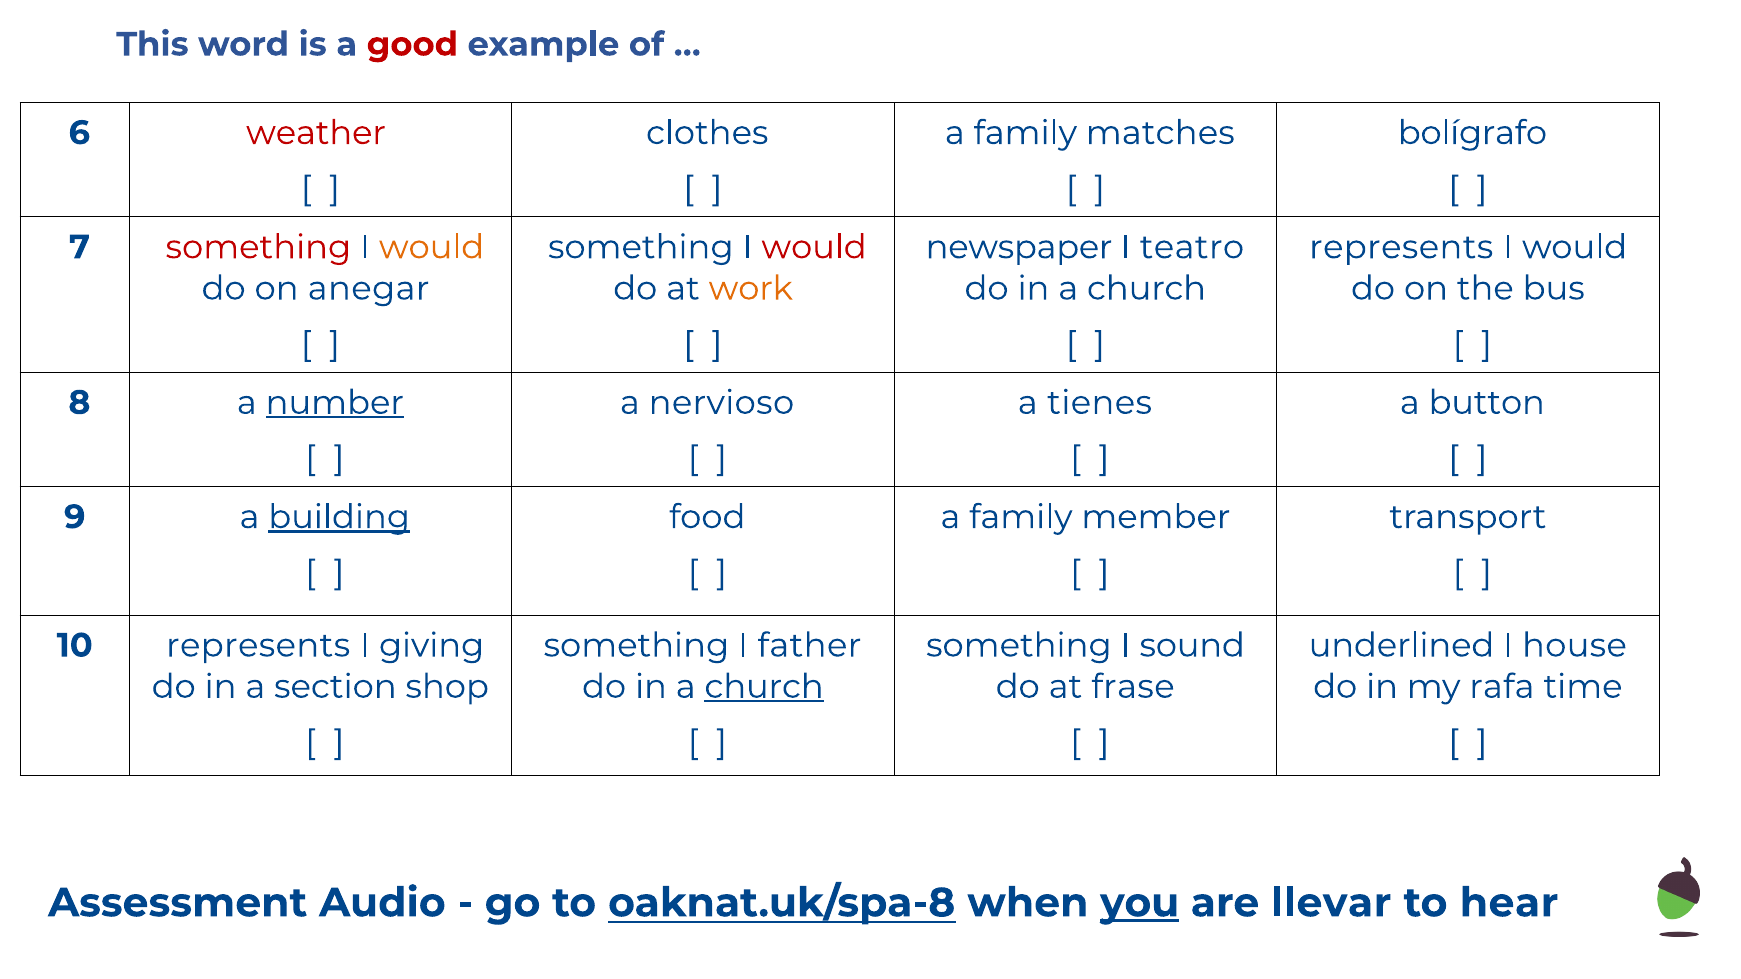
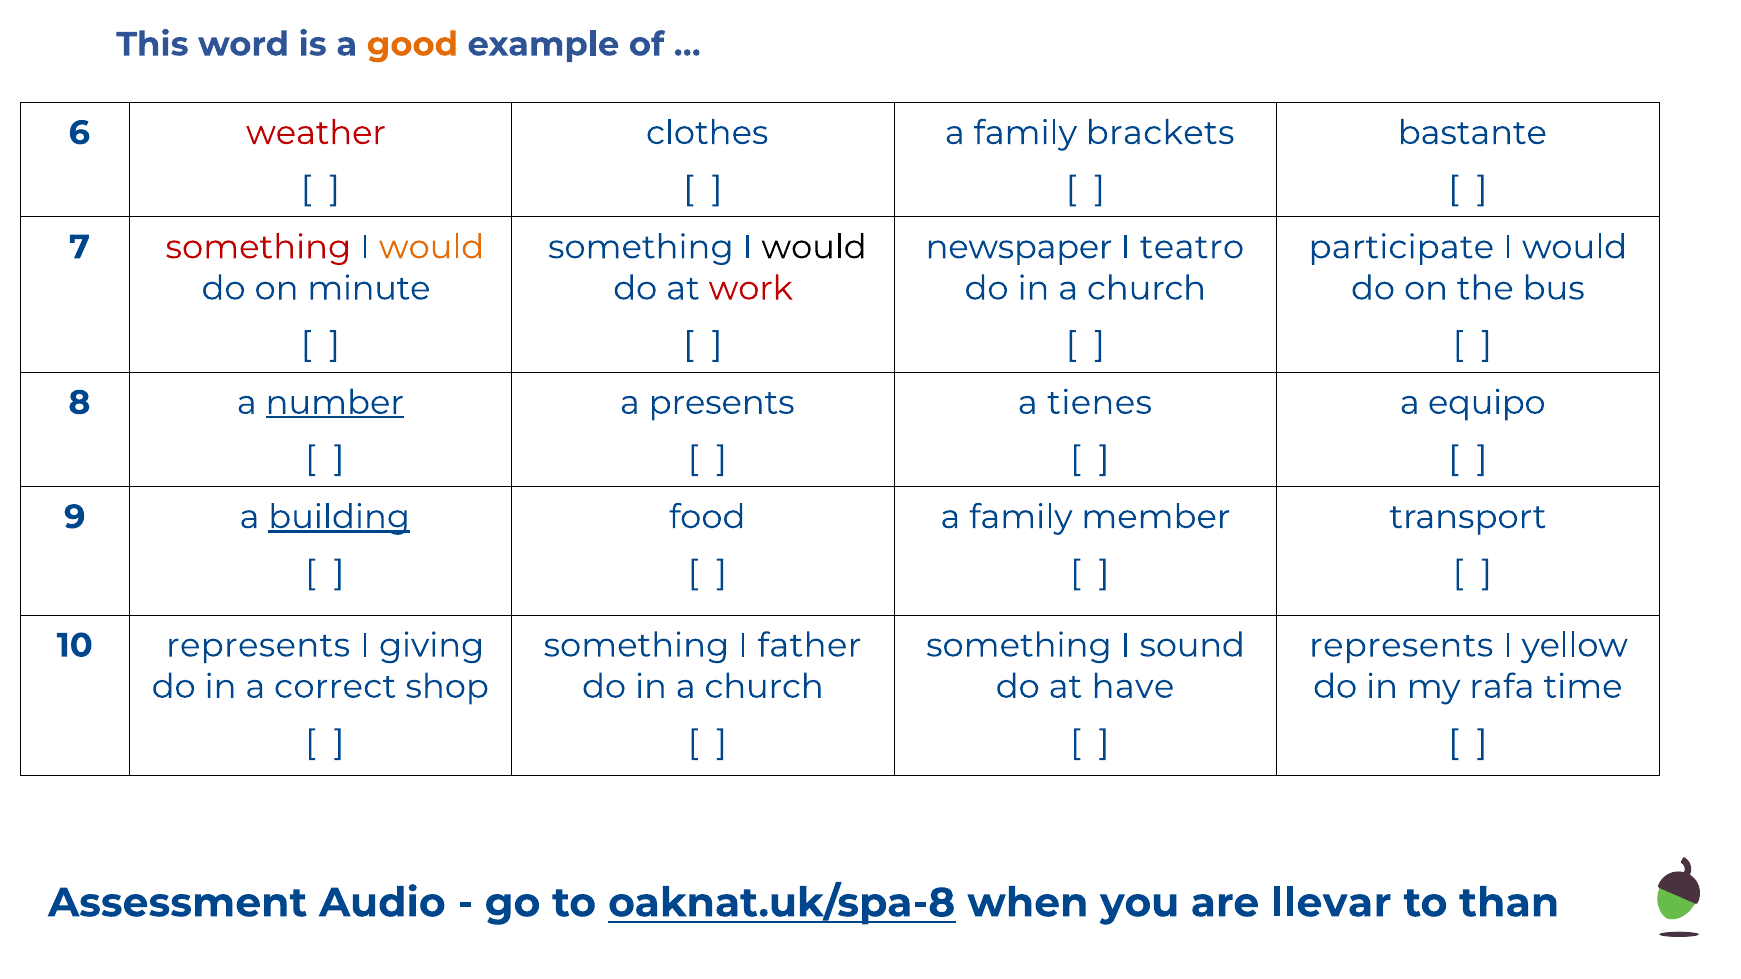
good colour: red -> orange (412, 44)
matches: matches -> brackets (1160, 133)
bolígrafo: bolígrafo -> bastante (1472, 133)
would colour: red -> black (814, 247)
represents: represents -> participate (1401, 247)
anegar: anegar -> minute (369, 288)
work colour: orange -> red (751, 288)
nervioso: nervioso -> presents (722, 403)
button: button -> equipo (1487, 403)
underlined: underlined -> represents (1401, 646)
house: house -> yellow (1575, 646)
section: section -> correct (335, 687)
church underline: present -> none (764, 687)
frase: frase -> have (1133, 687)
you underline: present -> none (1140, 903)
hear: hear -> than (1509, 903)
